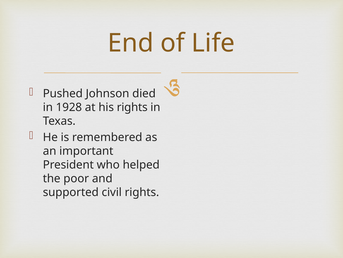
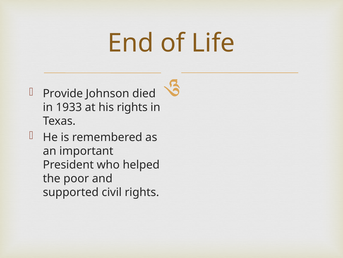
Pushed: Pushed -> Provide (63, 93)
1928: 1928 -> 1933 (69, 107)
